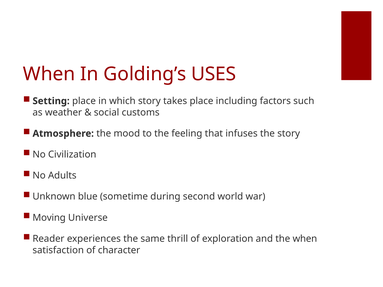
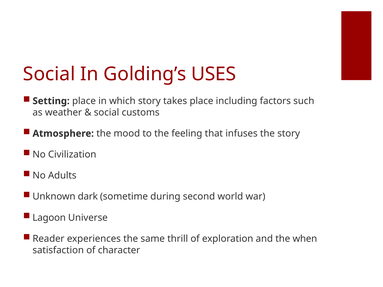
When: When -> Social (49, 74)
blue: blue -> dark (88, 197)
Moving: Moving -> Lagoon (49, 218)
